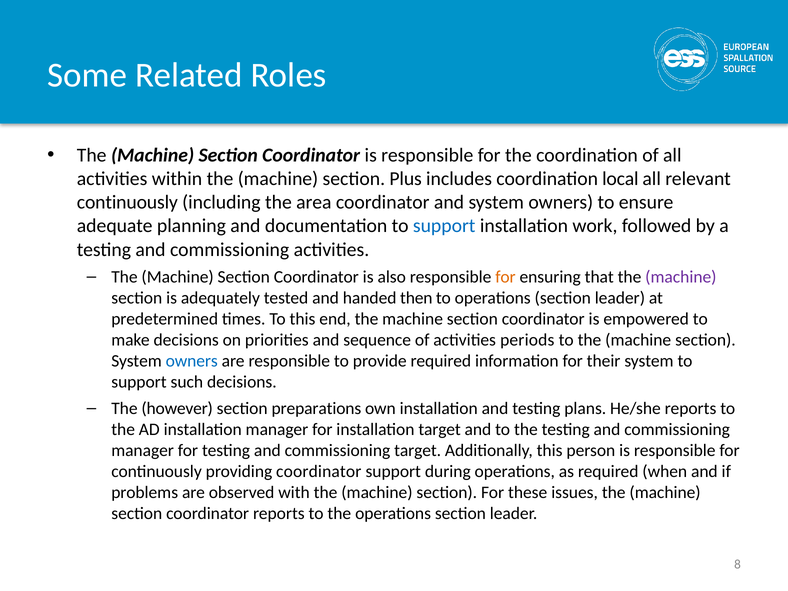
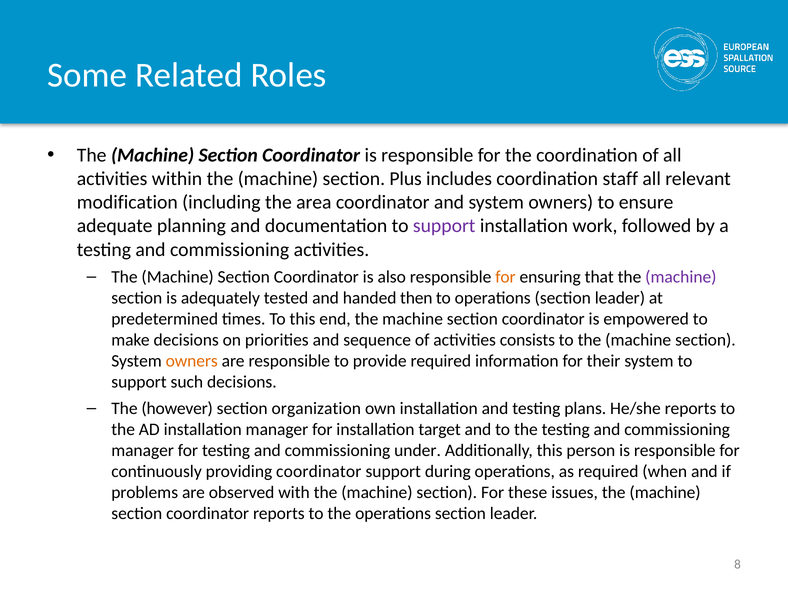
local: local -> staff (620, 179)
continuously: continuously -> modification (127, 202)
support colour: blue -> purple (444, 226)
periods: periods -> consists (527, 340)
owners colour: blue -> orange (192, 361)
preparations: preparations -> organization (316, 408)
commissioning target: target -> under (418, 450)
